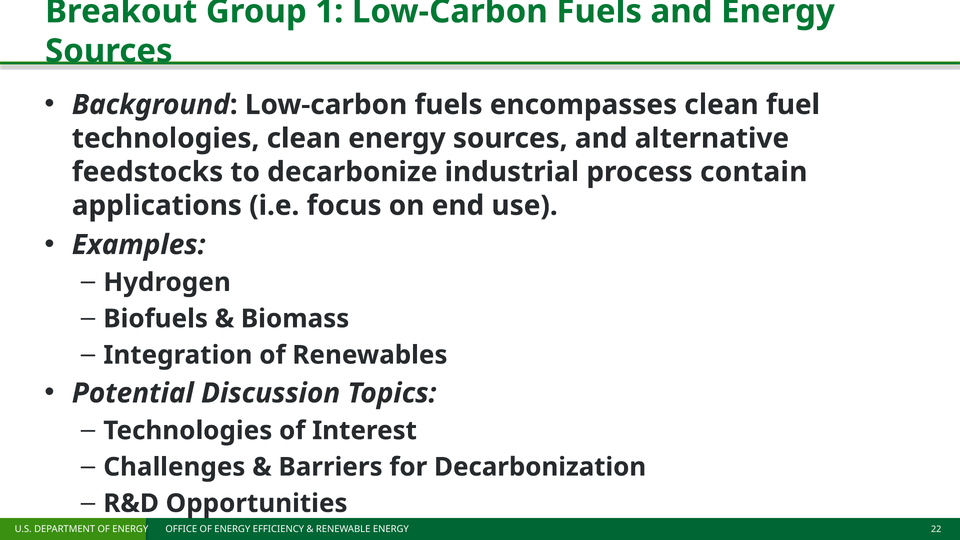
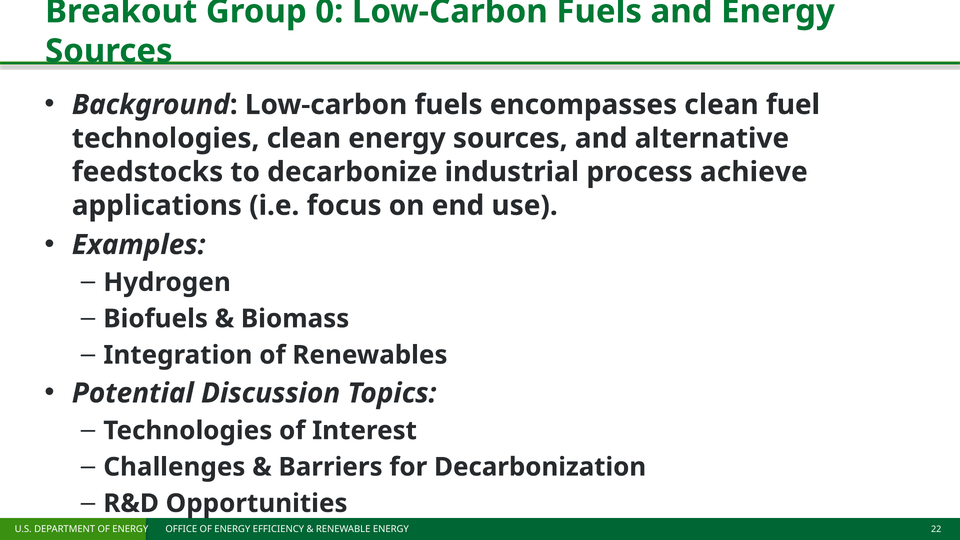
1: 1 -> 0 (329, 11)
contain: contain -> achieve (754, 172)
